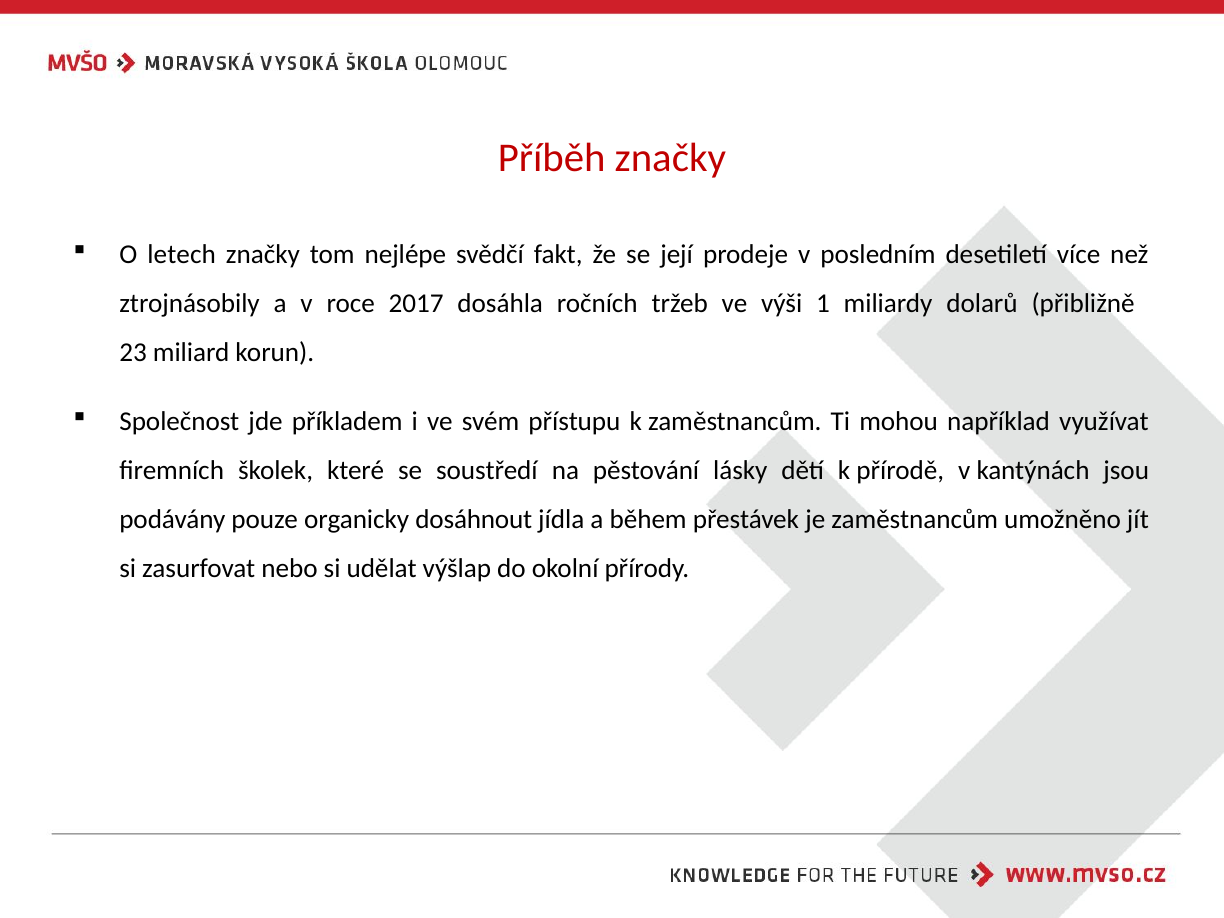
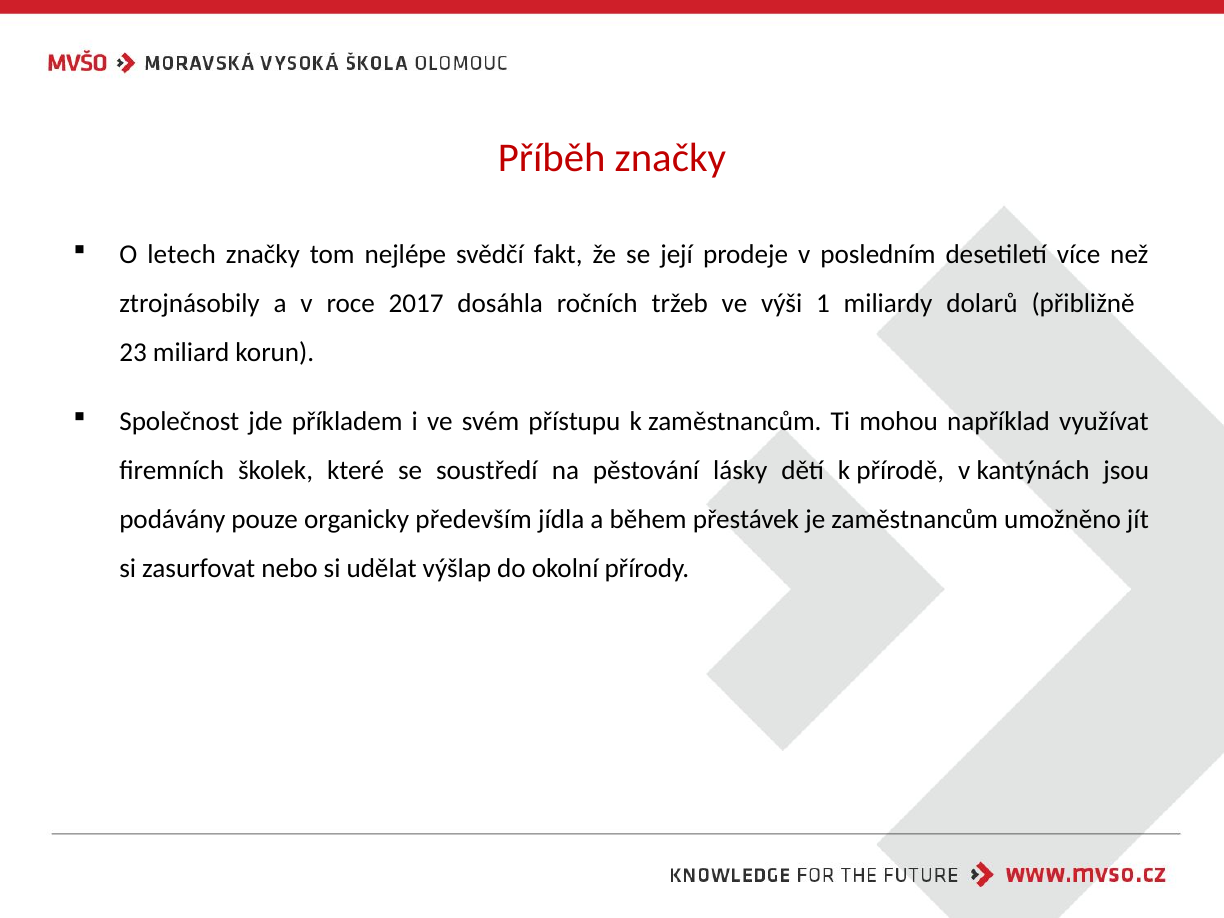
dosáhnout: dosáhnout -> především (474, 520)
